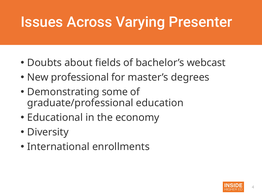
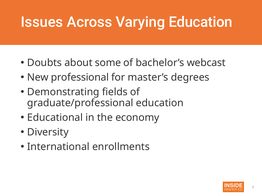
Varying Presenter: Presenter -> Education (201, 22)
fields: fields -> some (108, 63)
some: some -> fields (115, 92)
